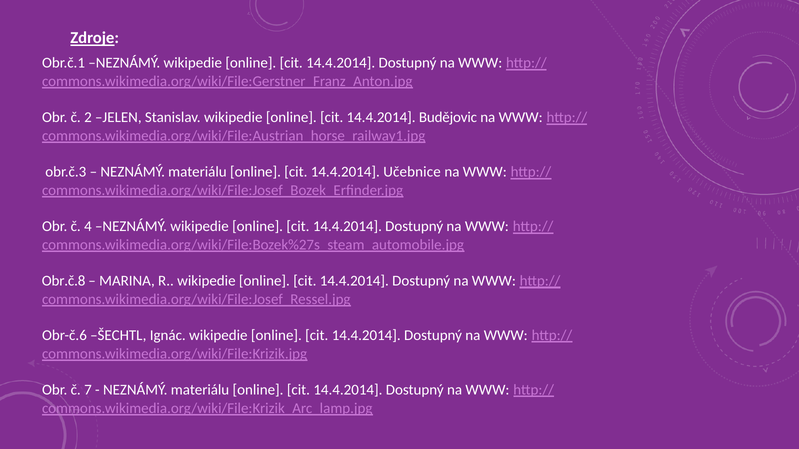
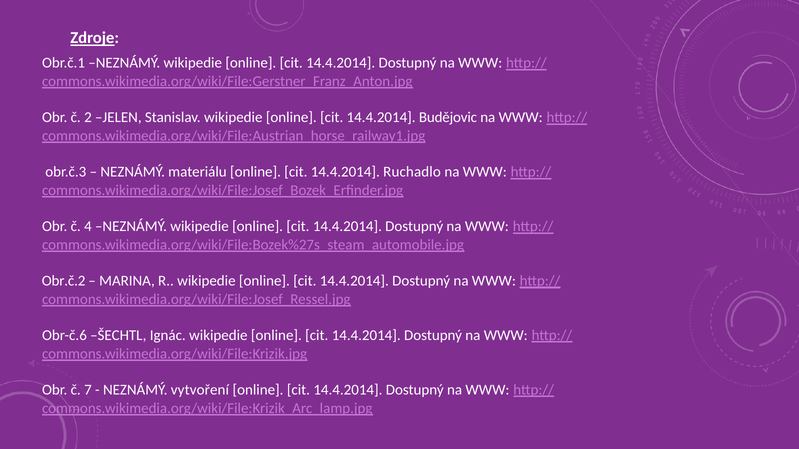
Učebnice: Učebnice -> Ruchadlo (412, 172)
Obr.č.8: Obr.č.8 -> Obr.č.2 (64, 281)
materiálu: materiálu -> vytvoření (200, 390)
